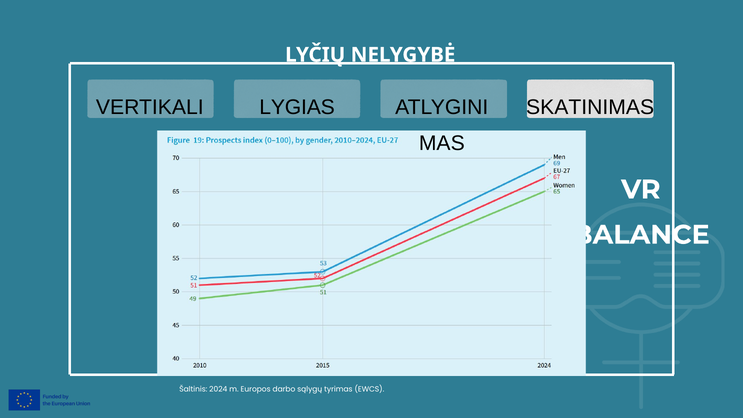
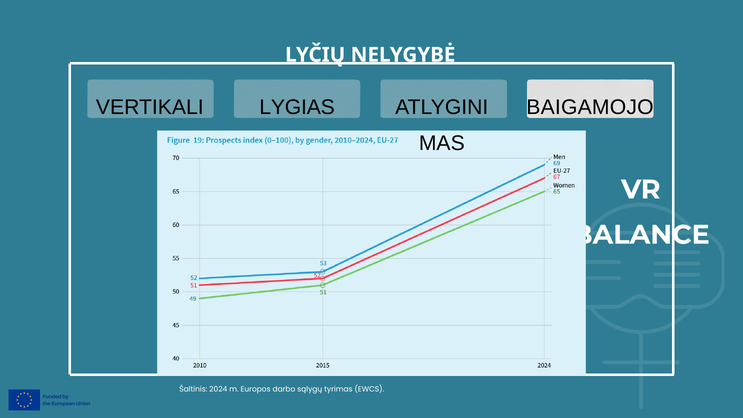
SKATINIMAS: SKATINIMAS -> BAIGAMOJO (590, 107)
